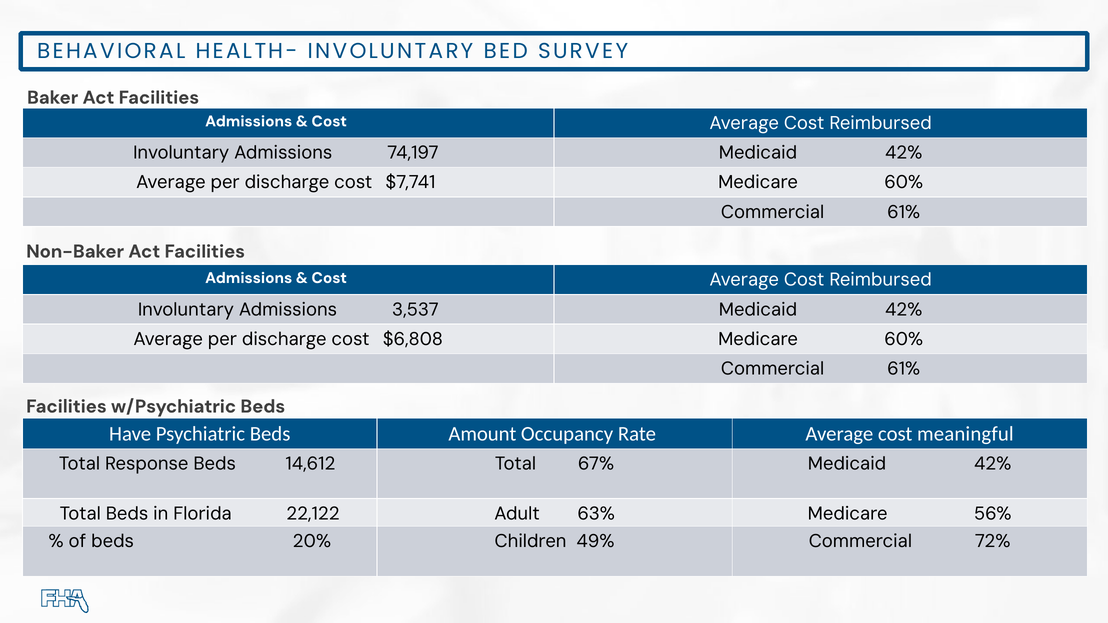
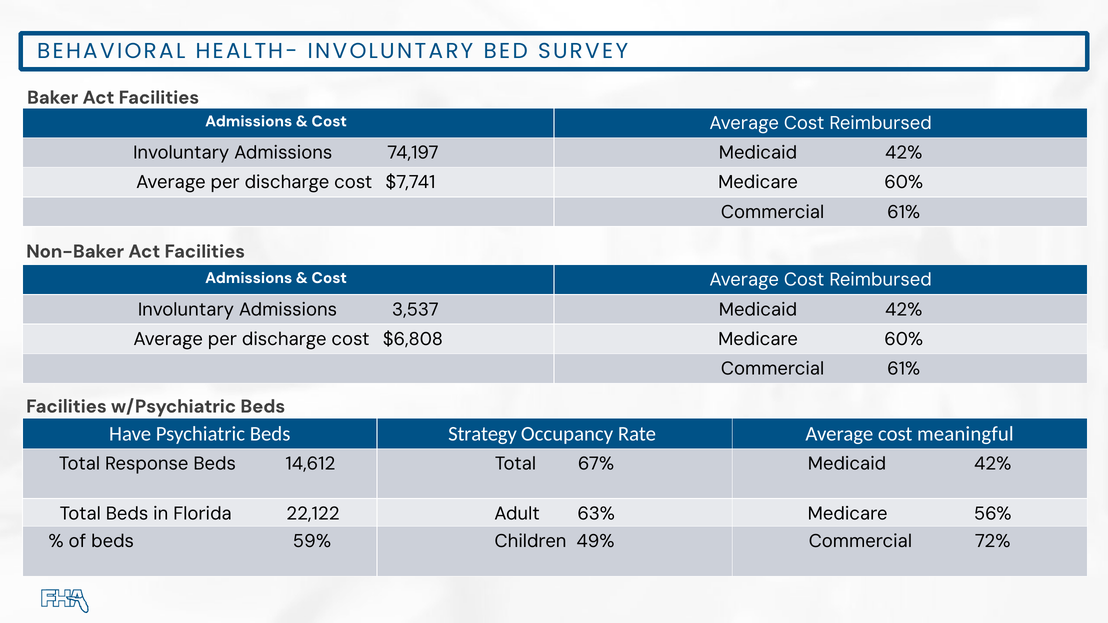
Amount: Amount -> Strategy (483, 434)
20%: 20% -> 59% (312, 541)
